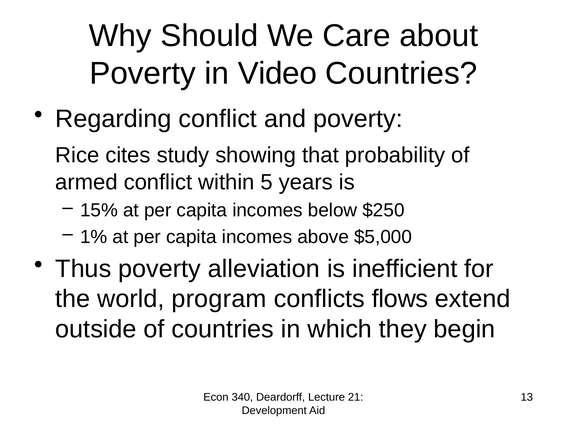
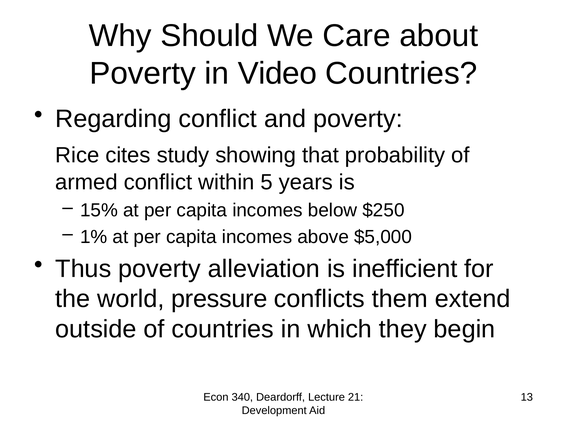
program: program -> pressure (219, 299)
flows: flows -> them (400, 299)
